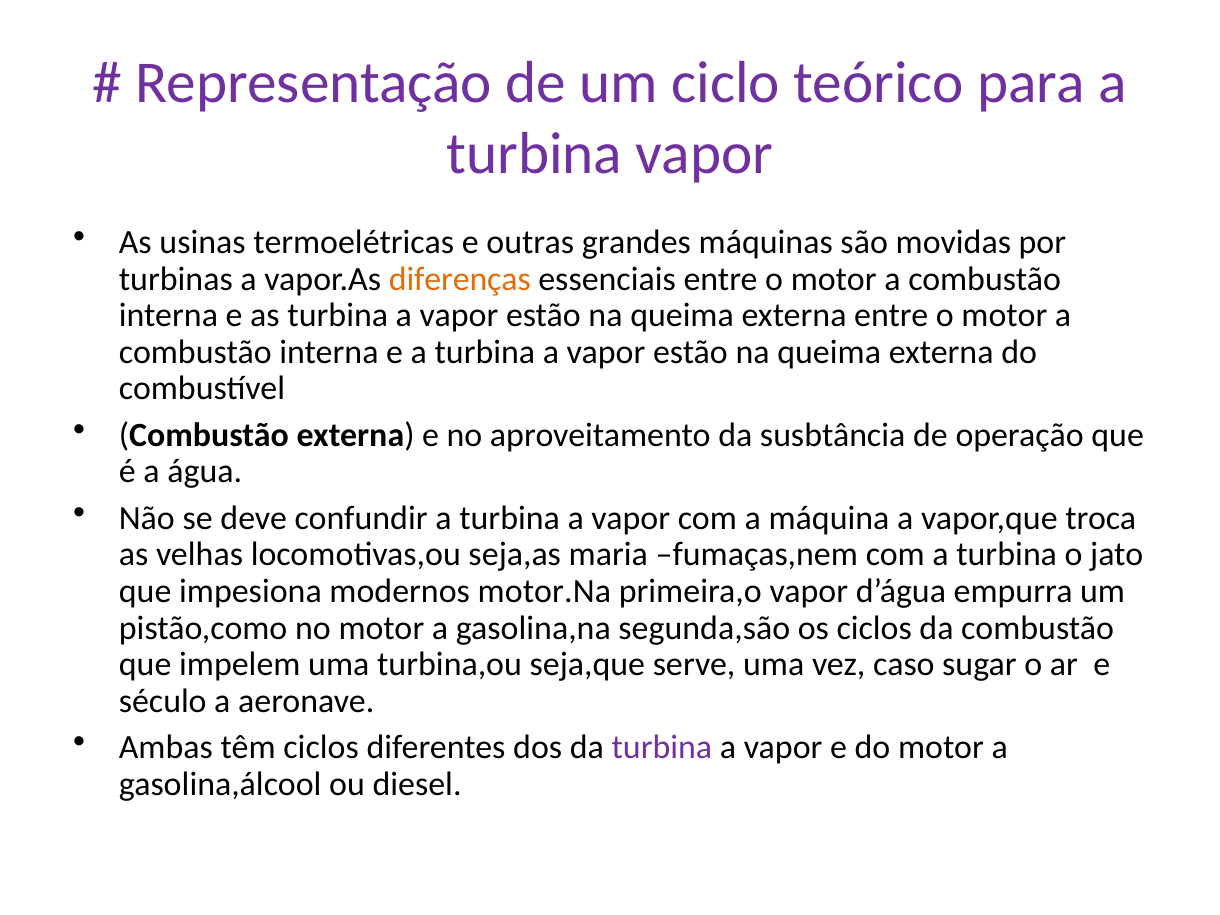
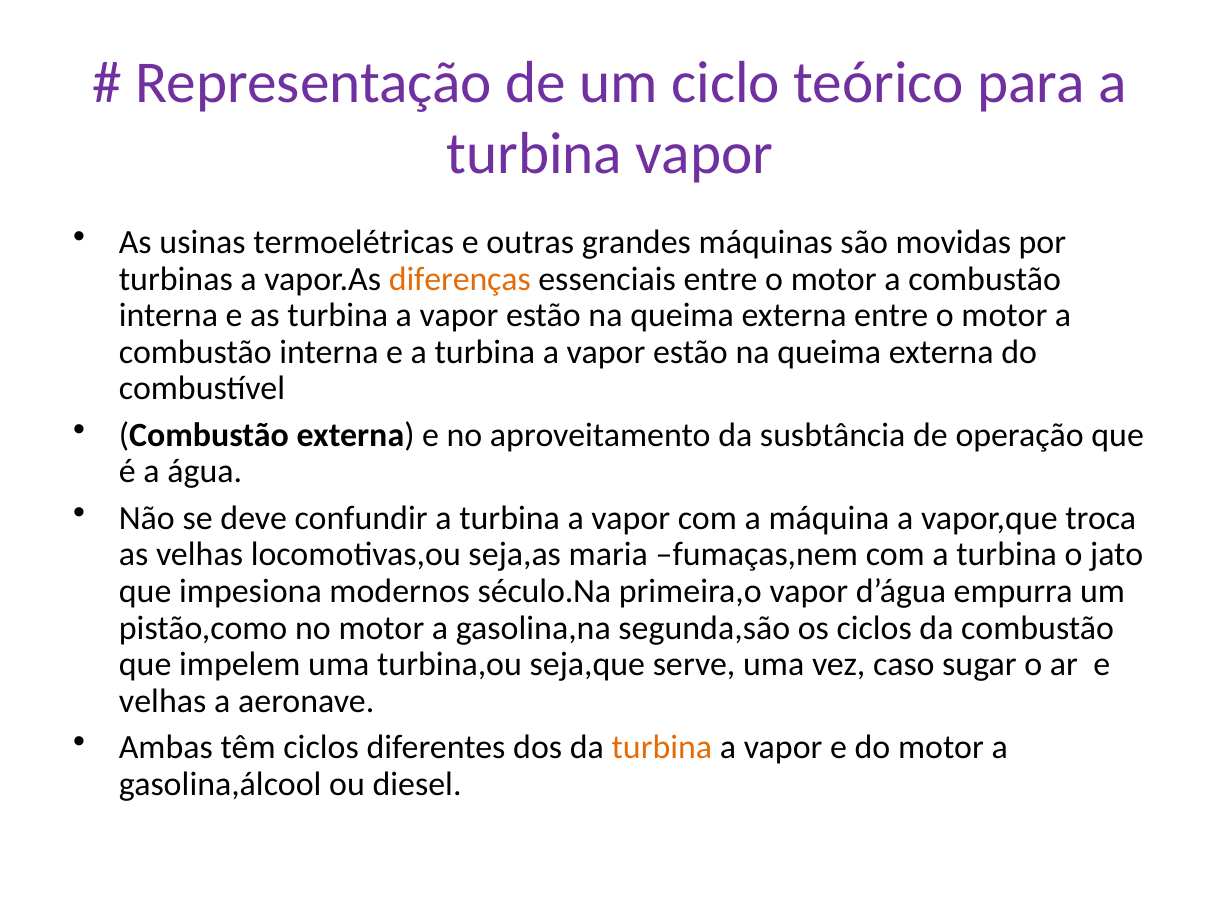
motor.Na: motor.Na -> século.Na (544, 591)
século: século -> velhas (163, 701)
turbina colour: purple -> orange (662, 747)
